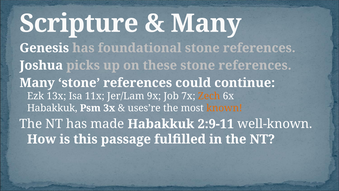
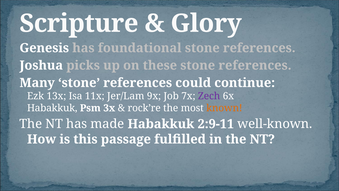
Many: Many -> Glory (206, 23)
Zech colour: orange -> purple (209, 96)
uses’re: uses’re -> rock’re (144, 108)
